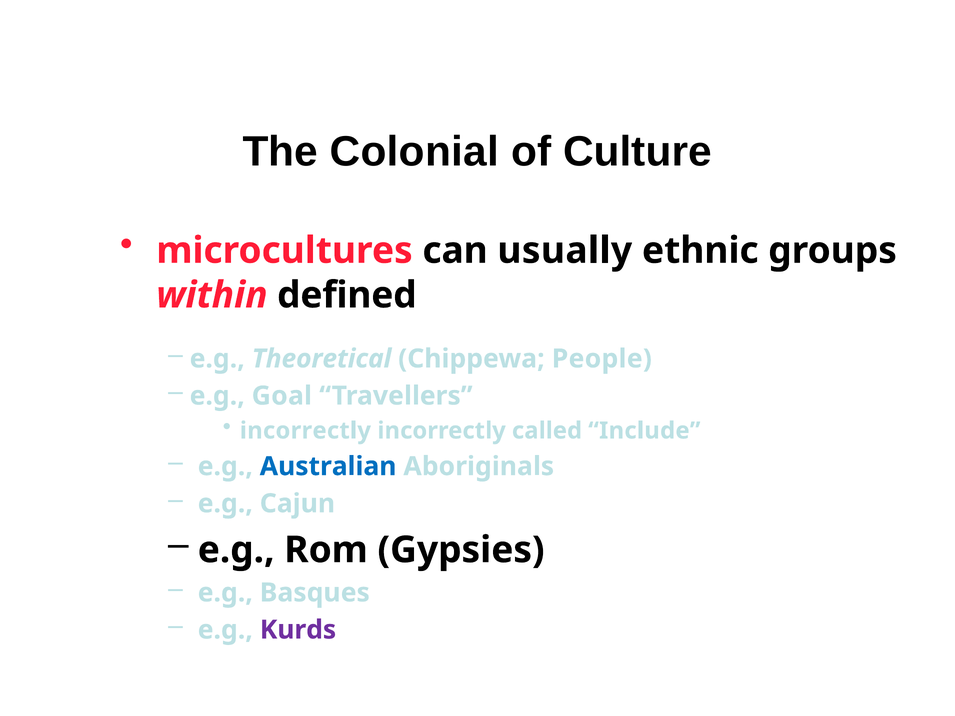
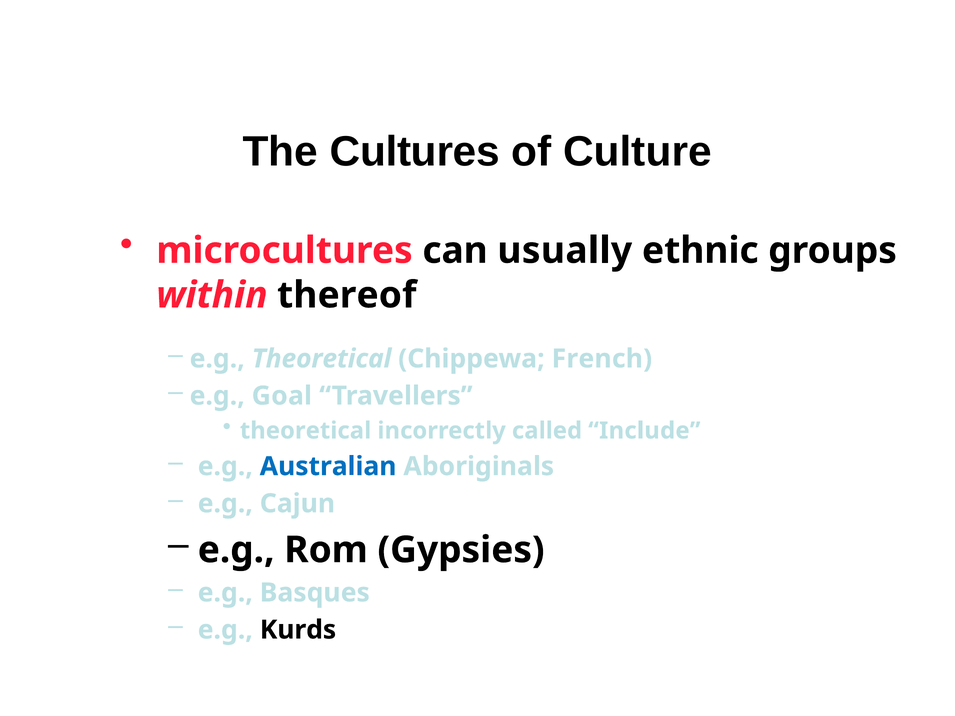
Colonial: Colonial -> Cultures (415, 152)
defined: defined -> thereof (347, 295)
People: People -> French (602, 359)
incorrectly: incorrectly -> theoretical (306, 431)
Kurds colour: purple -> black (298, 630)
